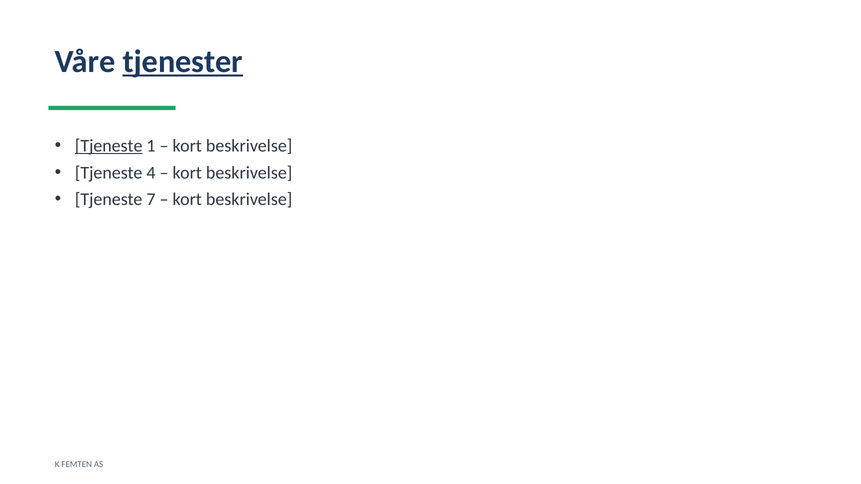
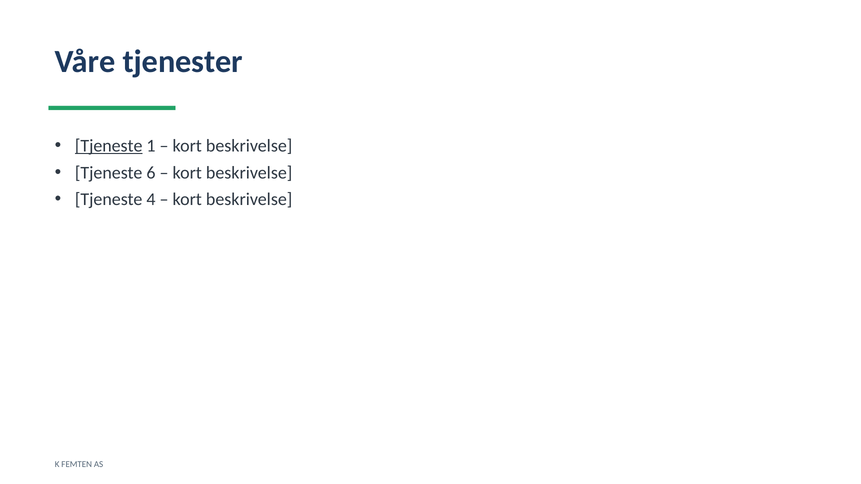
tjenester underline: present -> none (183, 61)
4: 4 -> 6 (151, 173)
7: 7 -> 4 (151, 200)
